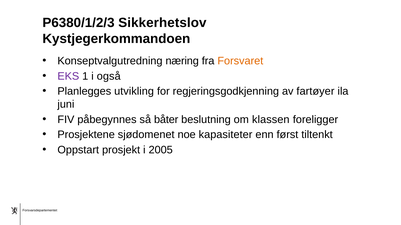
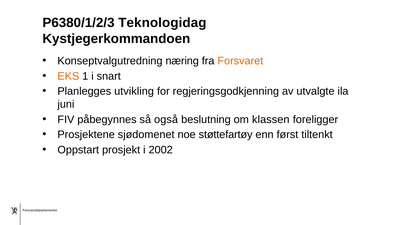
Sikkerhetslov: Sikkerhetslov -> Teknologidag (162, 23)
EKS colour: purple -> orange (68, 76)
også: også -> snart (109, 76)
fartøyer: fartøyer -> utvalgte (316, 92)
båter: båter -> også (166, 120)
kapasiteter: kapasiteter -> støttefartøy (226, 135)
2005: 2005 -> 2002 (161, 150)
